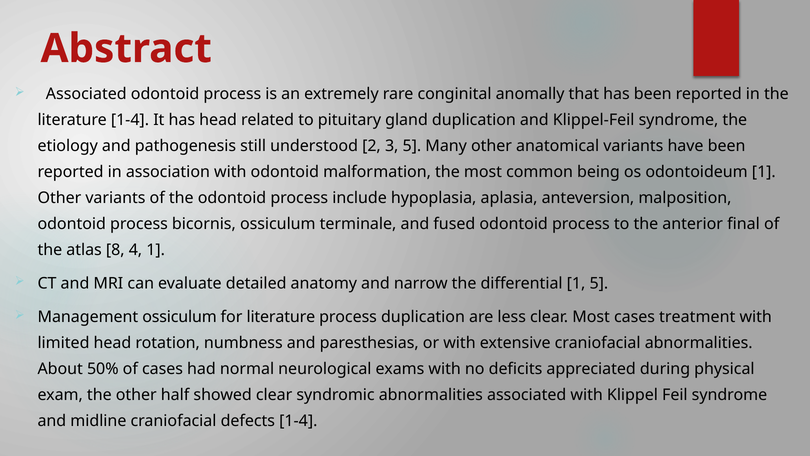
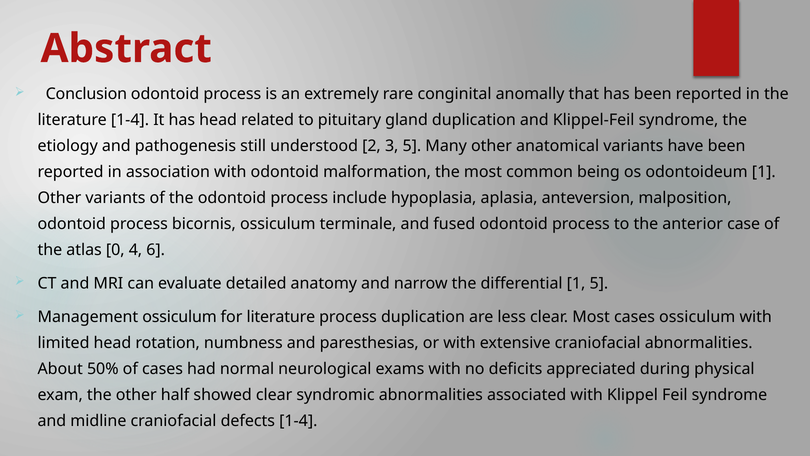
Associated: Associated -> Conclusion (86, 94)
final: final -> case (744, 224)
8: 8 -> 0 (115, 250)
4 1: 1 -> 6 (156, 250)
cases treatment: treatment -> ossiculum (697, 317)
